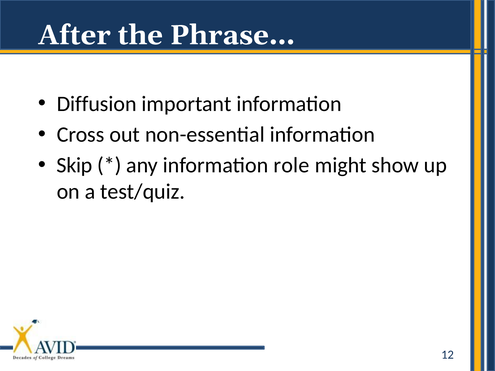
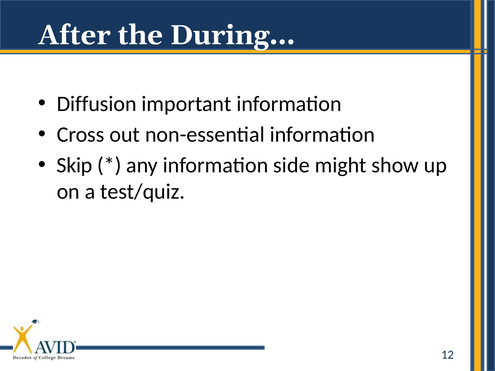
Phrase…: Phrase… -> During… (233, 35)
role: role -> side (292, 165)
